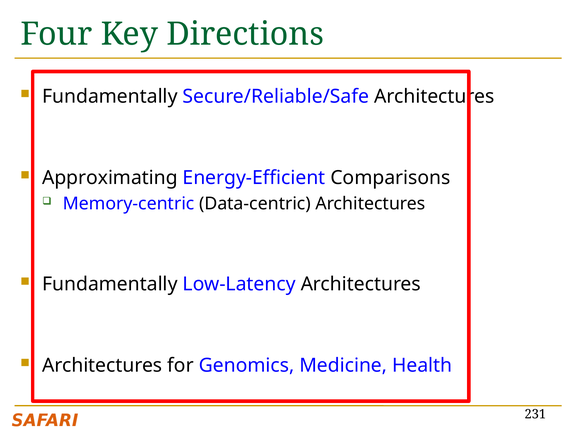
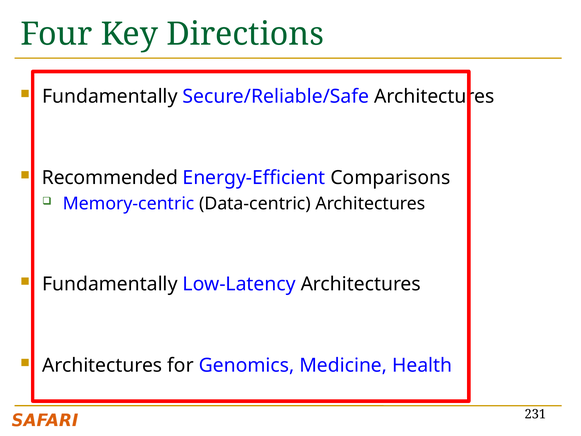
Approximating: Approximating -> Recommended (110, 178)
